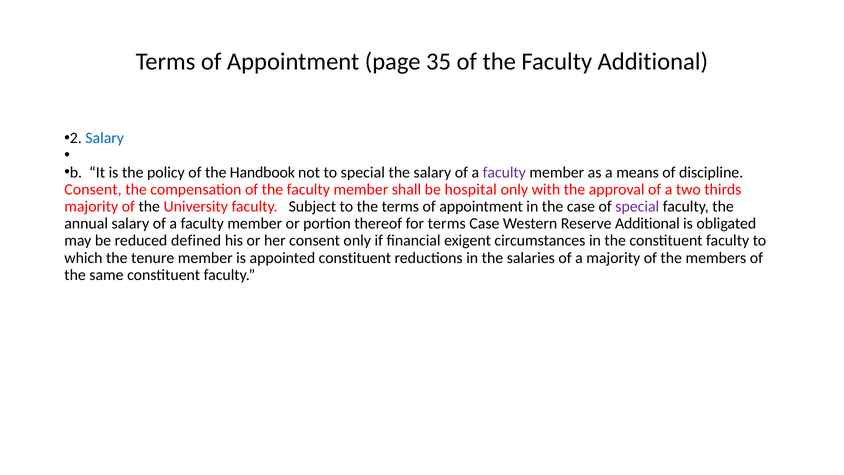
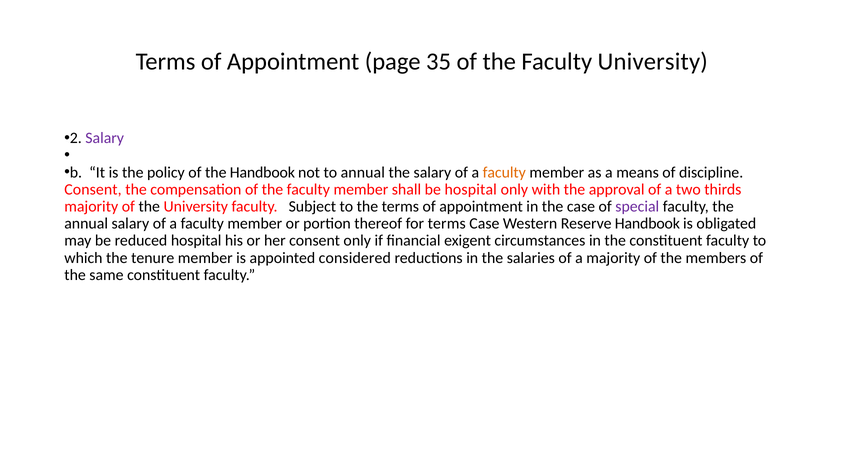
Faculty Additional: Additional -> University (653, 62)
Salary colour: blue -> purple (105, 138)
to special: special -> annual (363, 172)
faculty colour: purple -> orange (504, 172)
Reserve Additional: Additional -> Handbook (647, 223)
reduced defined: defined -> hospital (196, 241)
appointed constituent: constituent -> considered (355, 258)
